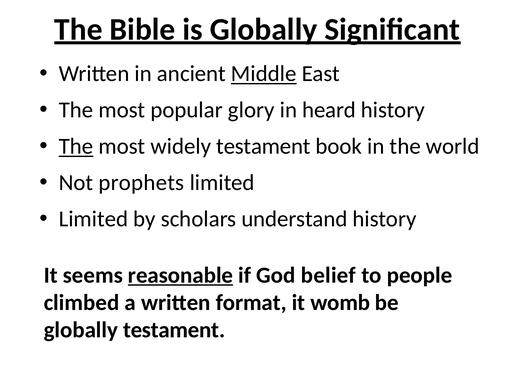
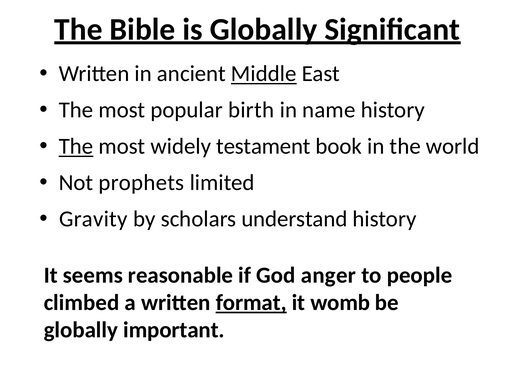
glory: glory -> birth (251, 110)
heard: heard -> name (329, 110)
Limited: Limited -> Gravity (93, 219)
reasonable underline: present -> none (181, 275)
belief: belief -> anger (328, 275)
format underline: none -> present (251, 303)
globally testament: testament -> important (174, 330)
